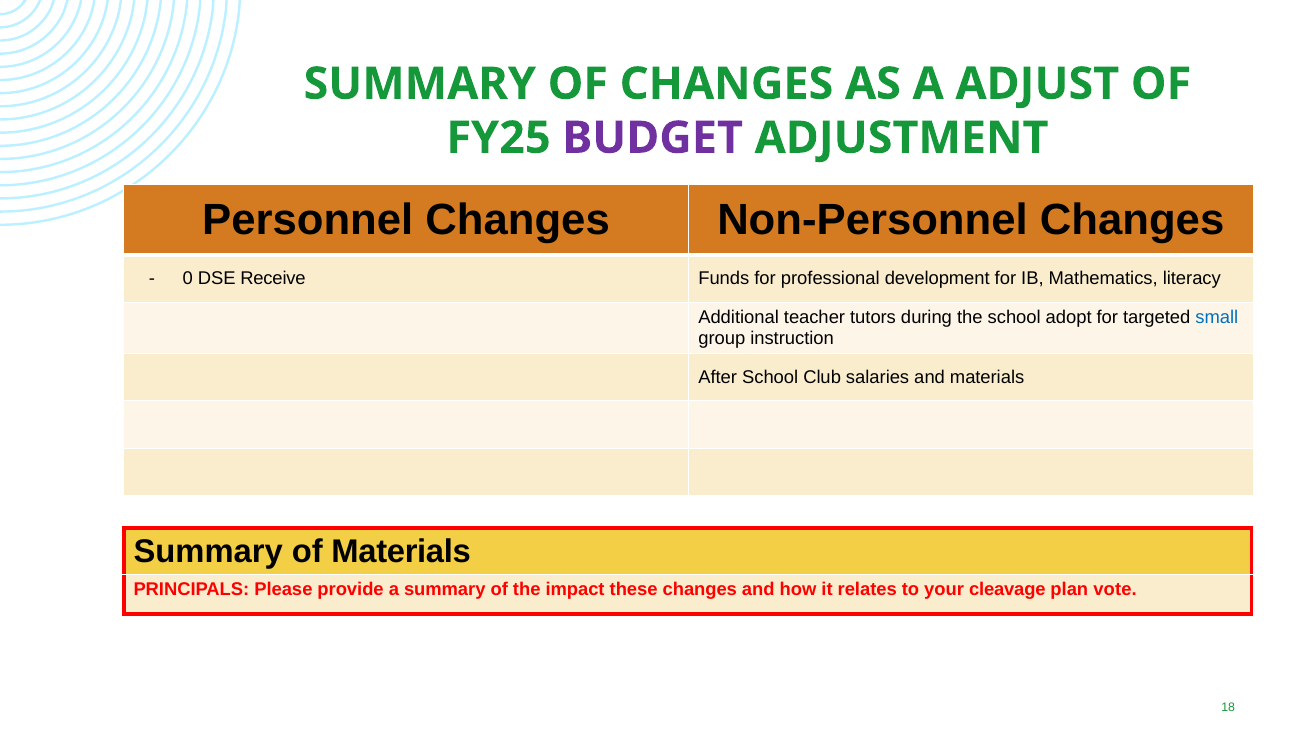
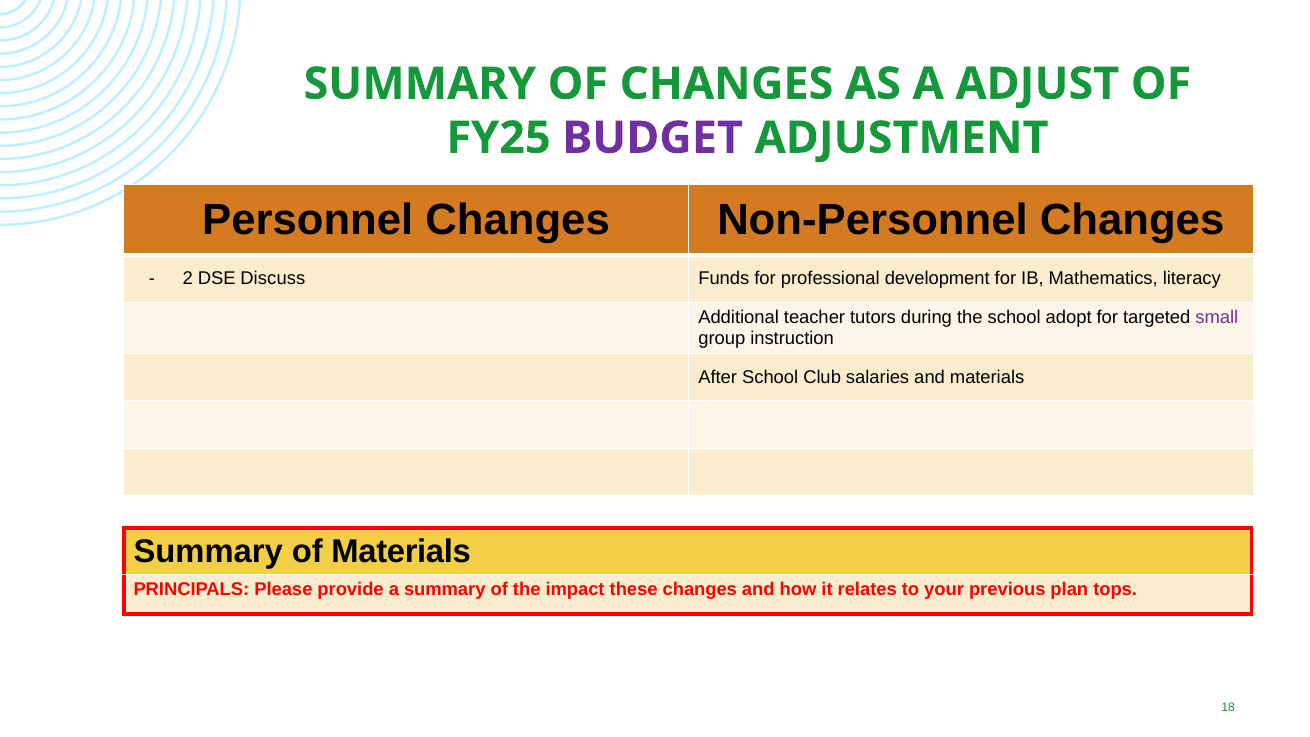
0: 0 -> 2 (188, 279)
Receive: Receive -> Discuss (273, 279)
small colour: blue -> purple (1217, 318)
cleavage: cleavage -> previous (1007, 589)
vote: vote -> tops (1115, 589)
